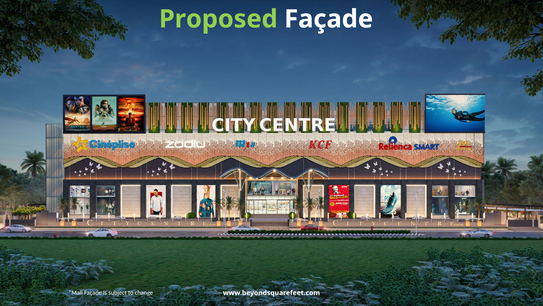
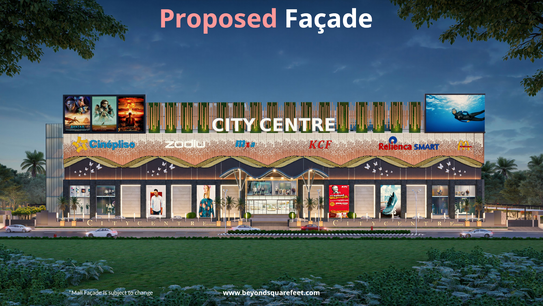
Proposed colour: light green -> pink (218, 19)
